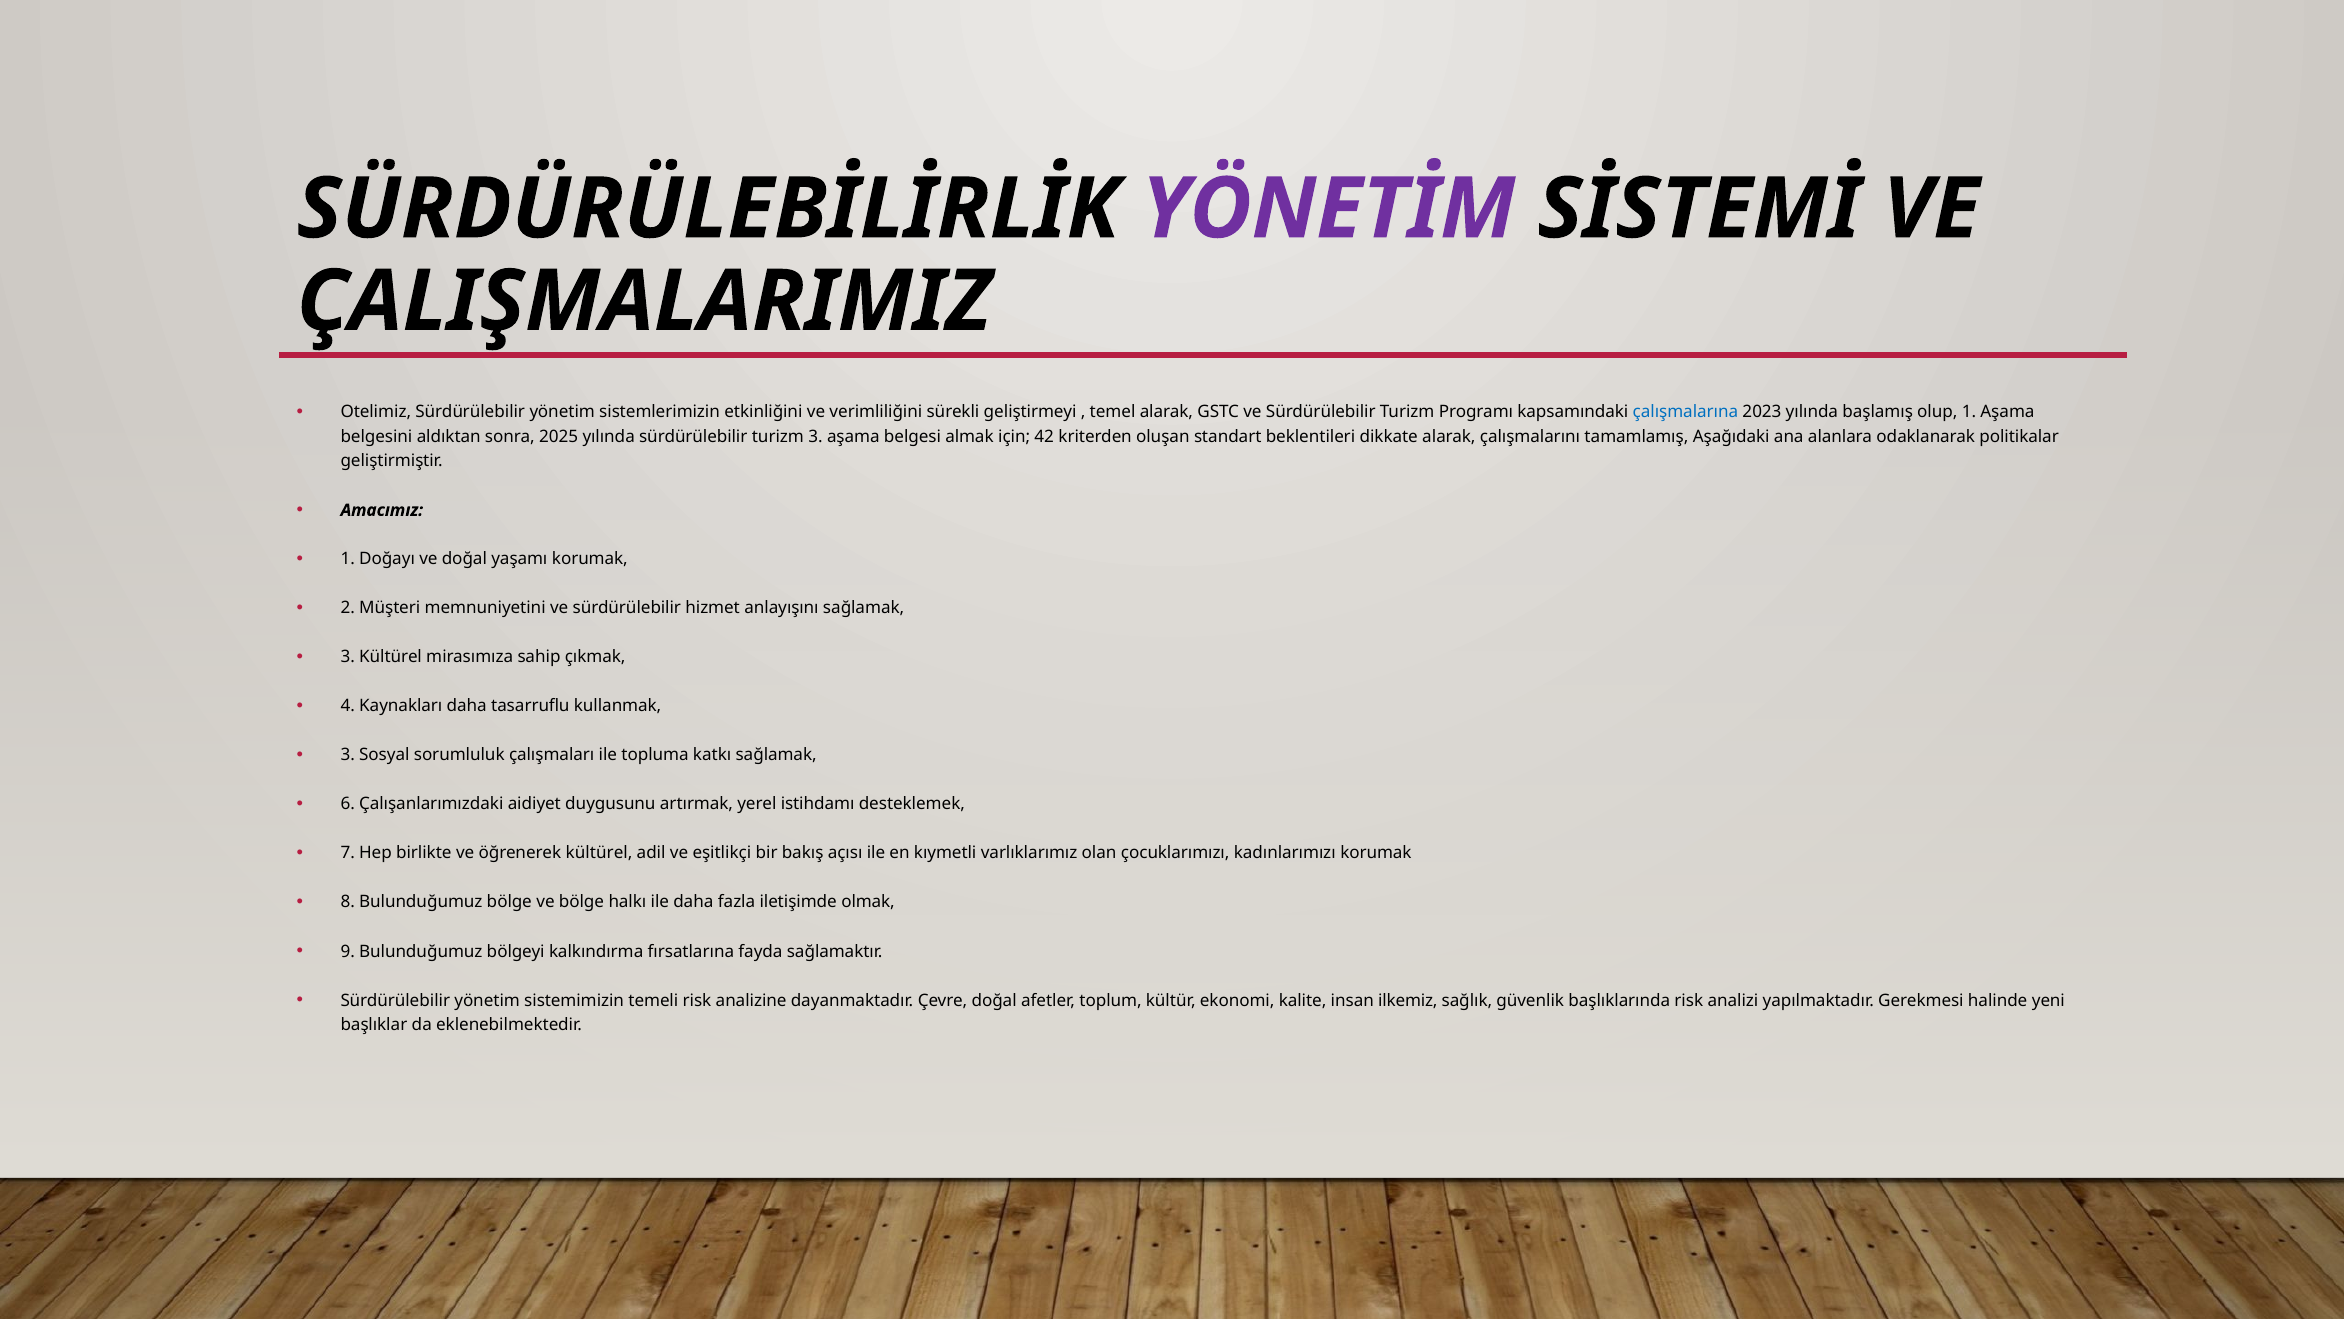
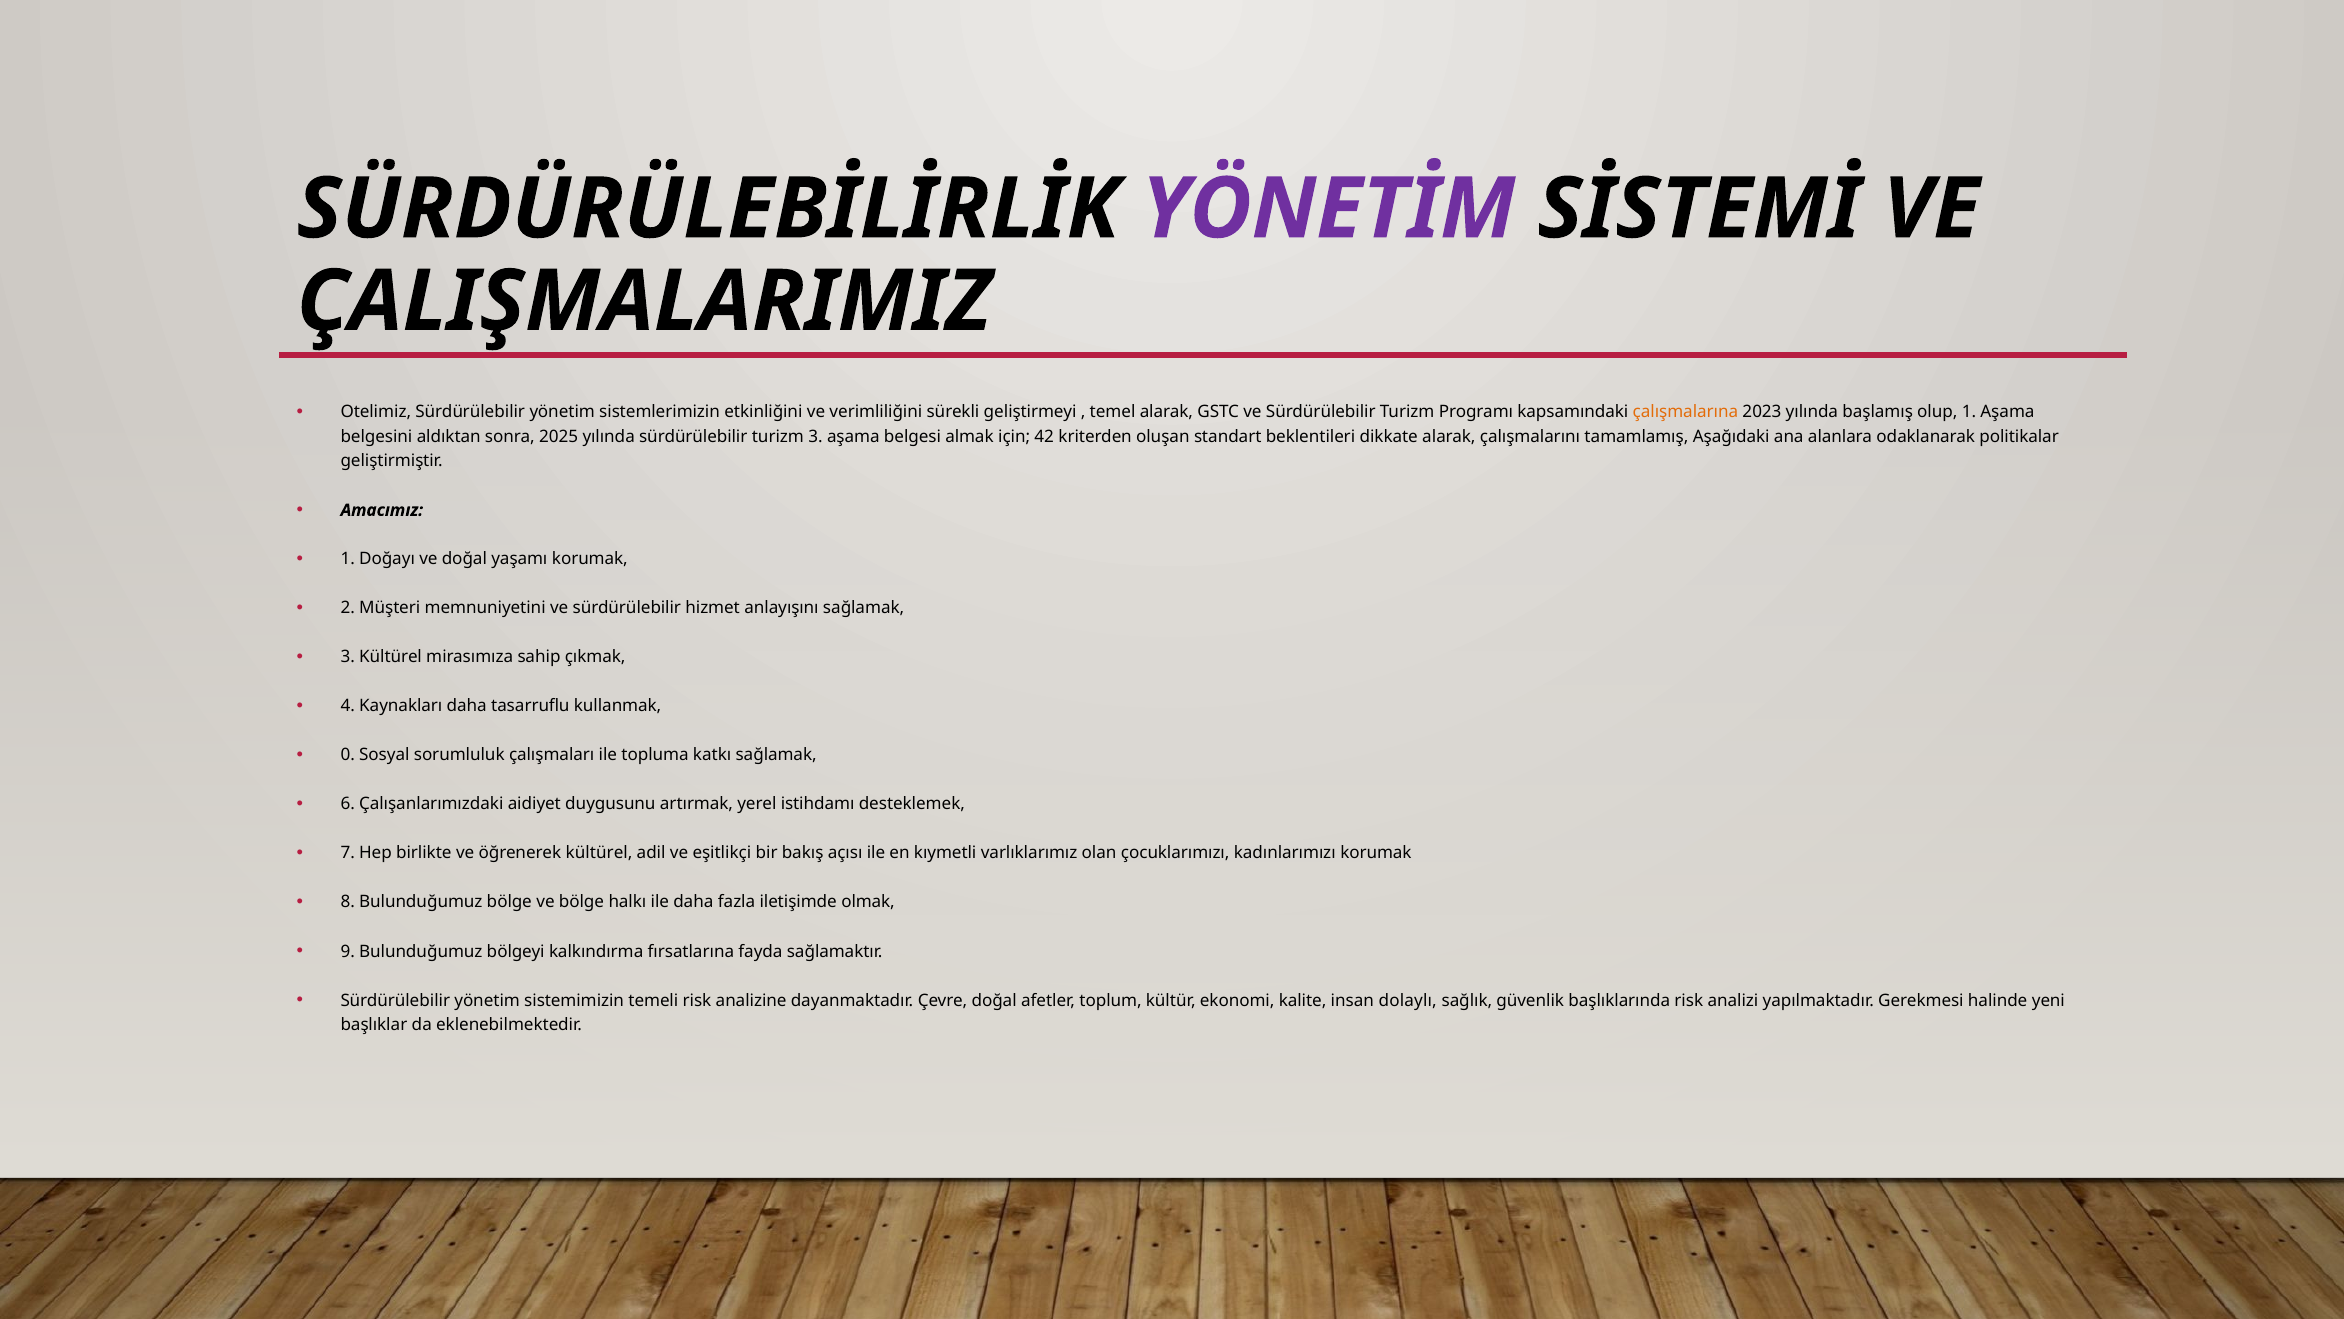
çalışmalarına colour: blue -> orange (1685, 412)
3: 3 -> 0 (348, 755)
ilkemiz: ilkemiz -> dolaylı (1408, 1000)
